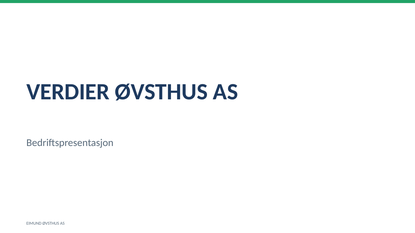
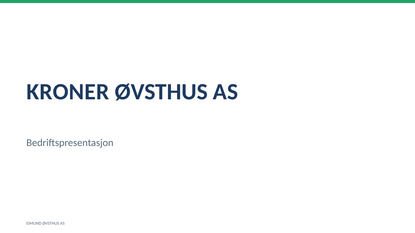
VERDIER: VERDIER -> KRONER (68, 92)
